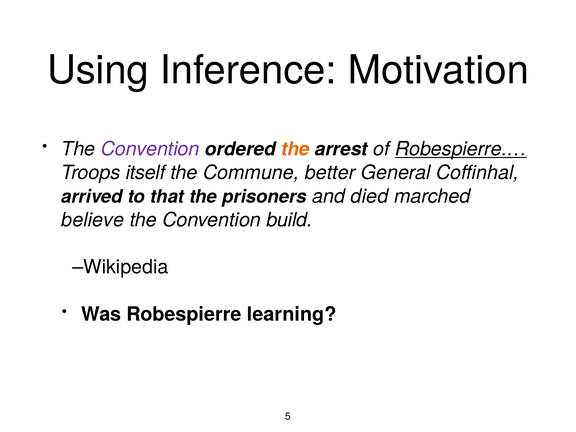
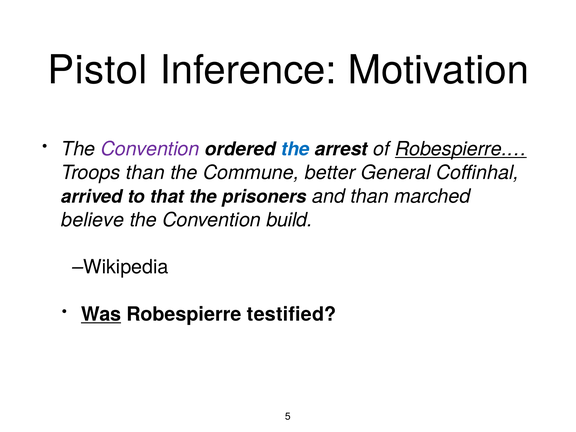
Using: Using -> Pistol (98, 70)
the colour: orange -> blue (295, 149)
Troops itself: itself -> than (145, 173)
and died: died -> than (370, 196)
Was underline: none -> present (101, 314)
learning: learning -> testified (292, 314)
